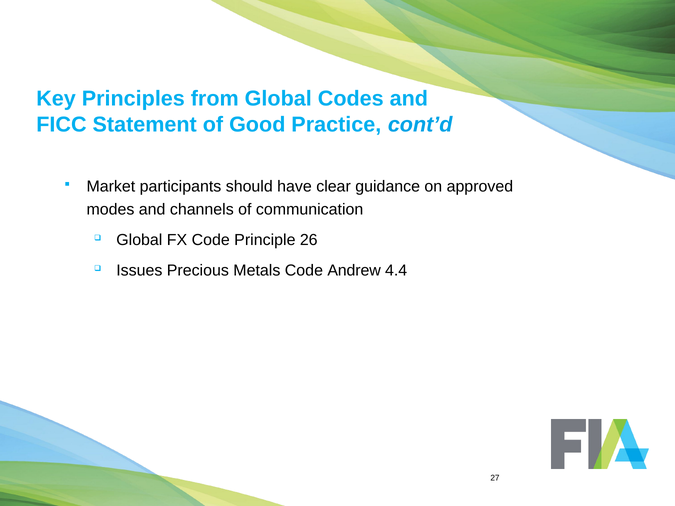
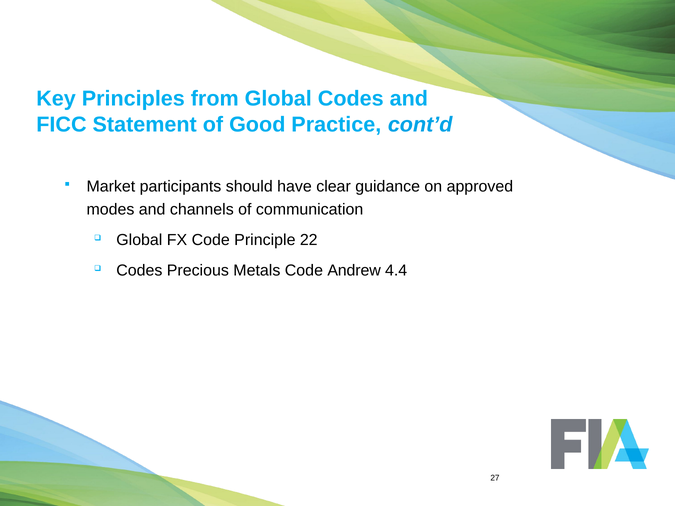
26: 26 -> 22 (309, 240)
Issues: Issues -> Codes (139, 271)
